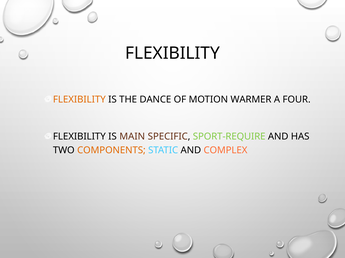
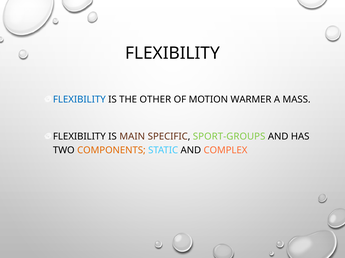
FLEXIBILITY colour: orange -> blue (79, 100)
DANCE: DANCE -> OTHER (155, 100)
FOUR: FOUR -> MASS (297, 100)
SPORT-REQUIRE: SPORT-REQUIRE -> SPORT-GROUPS (229, 137)
